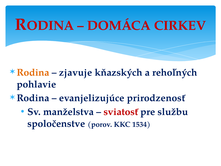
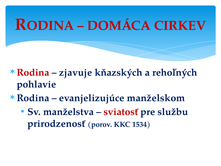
Rodina colour: orange -> red (33, 72)
prirodzenosť: prirodzenosť -> manželskom (156, 98)
spoločenstve: spoločenstve -> prirodzenosť (56, 123)
